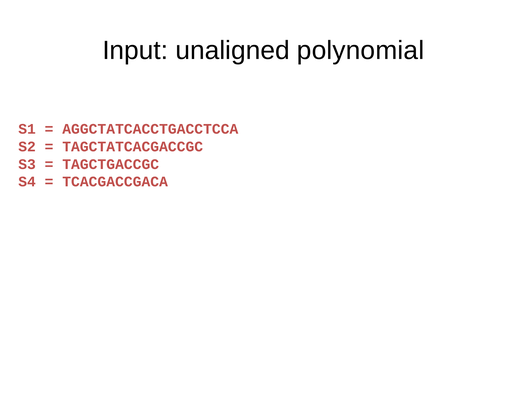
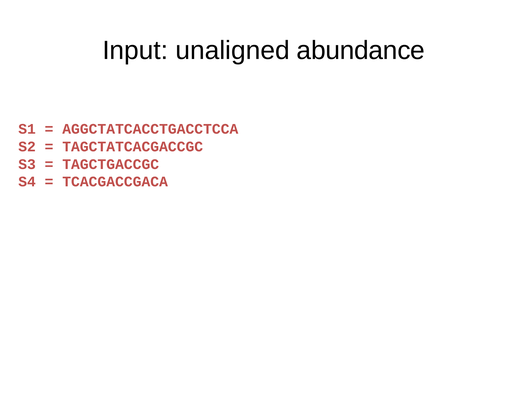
polynomial: polynomial -> abundance (361, 51)
